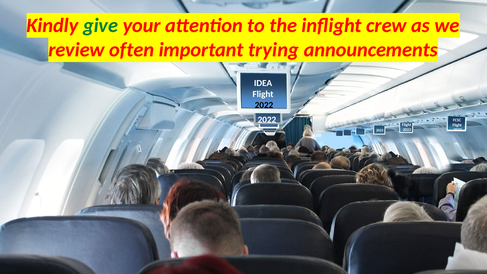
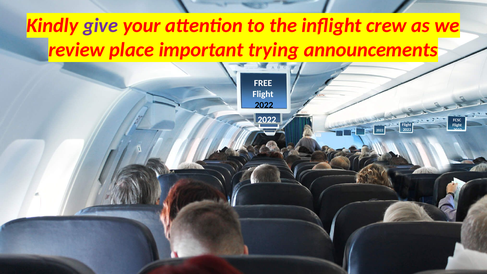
give colour: green -> purple (101, 26)
often: often -> place (132, 50)
IDEA: IDEA -> FREE (263, 83)
